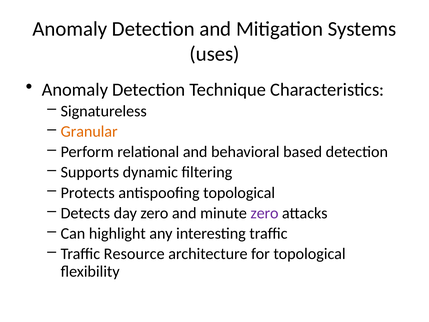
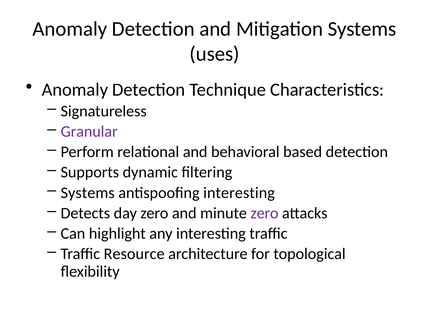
Granular colour: orange -> purple (89, 131)
Protects: Protects -> Systems (88, 193)
antispoofing topological: topological -> interesting (239, 193)
